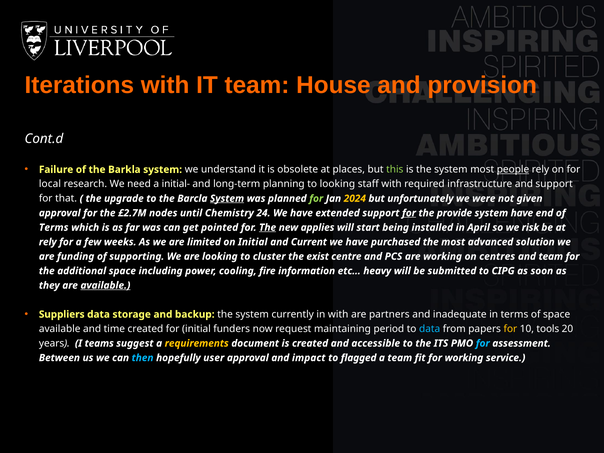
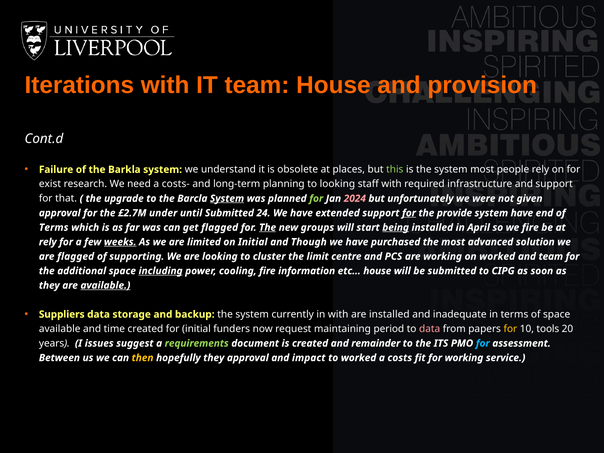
people underline: present -> none (513, 170)
local: local -> exist (50, 184)
initial-: initial- -> costs- (176, 184)
2024 colour: yellow -> pink (355, 199)
nodes: nodes -> under (163, 213)
until Chemistry: Chemistry -> Submitted (229, 213)
get pointed: pointed -> flagged (220, 227)
applies: applies -> groups (317, 227)
being underline: none -> present (396, 227)
we risk: risk -> fire (530, 227)
weeks underline: none -> present (120, 242)
Current: Current -> Though (309, 242)
are funding: funding -> flagged (76, 256)
exist: exist -> limit (318, 256)
on centres: centres -> worked (497, 256)
including underline: none -> present (161, 271)
etc… heavy: heavy -> house (377, 271)
are partners: partners -> installed (389, 314)
data colour: light blue -> pink (430, 329)
teams: teams -> issues (99, 343)
requirements colour: yellow -> light green (197, 343)
accessible: accessible -> remainder (376, 343)
then colour: light blue -> yellow (143, 358)
hopefully user: user -> they (214, 358)
to flagged: flagged -> worked (359, 358)
a team: team -> costs (400, 358)
